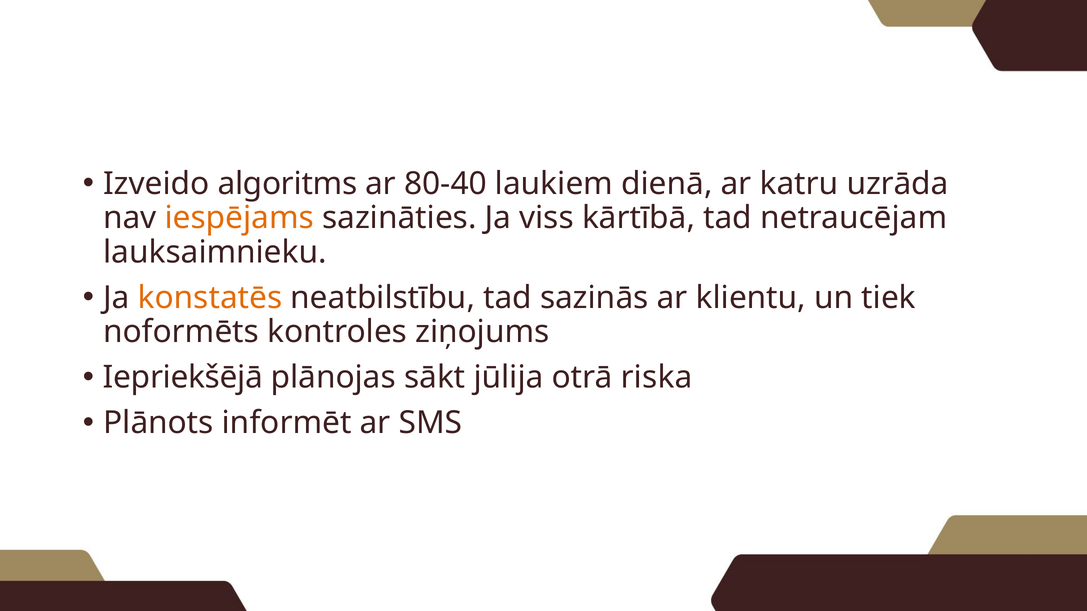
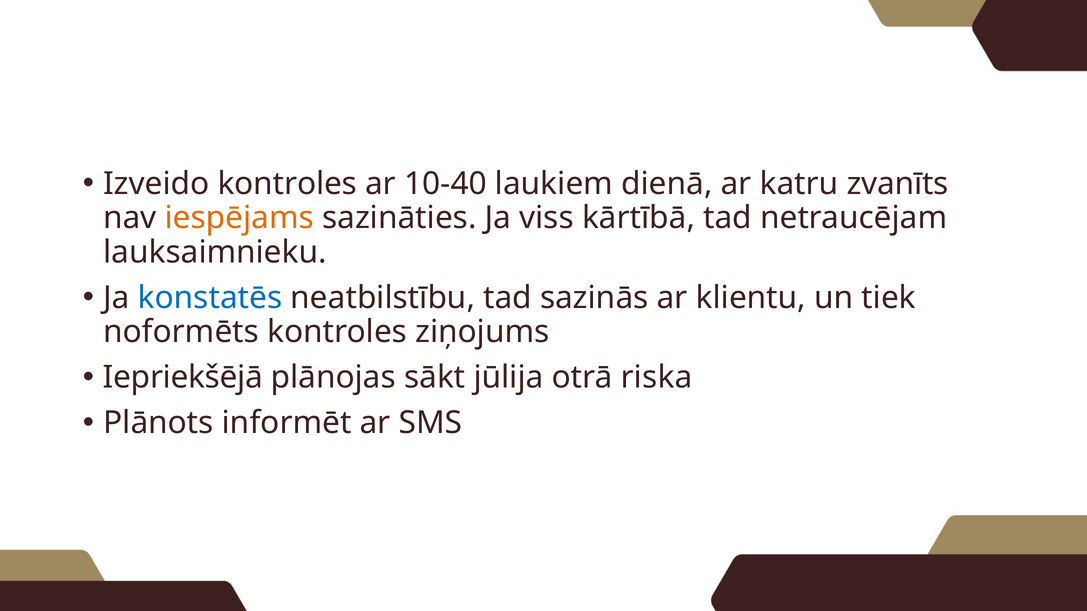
Izveido algoritms: algoritms -> kontroles (287, 184)
80-40: 80-40 -> 10-40 (445, 184)
uzrāda: uzrāda -> zvanīts (898, 184)
konstatēs colour: orange -> blue (210, 298)
